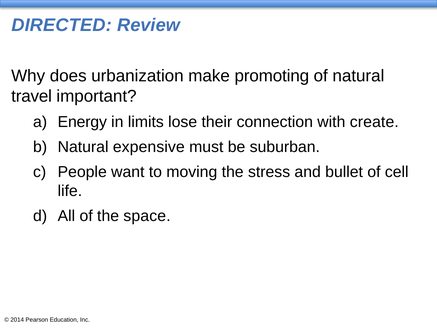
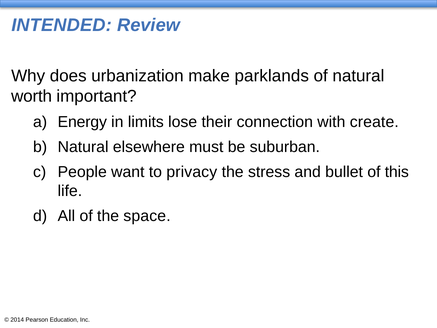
DIRECTED: DIRECTED -> INTENDED (62, 25)
promoting: promoting -> parklands (272, 76)
travel: travel -> worth (32, 96)
expensive: expensive -> elsewhere (149, 147)
moving: moving -> privacy (192, 172)
cell: cell -> this (397, 172)
